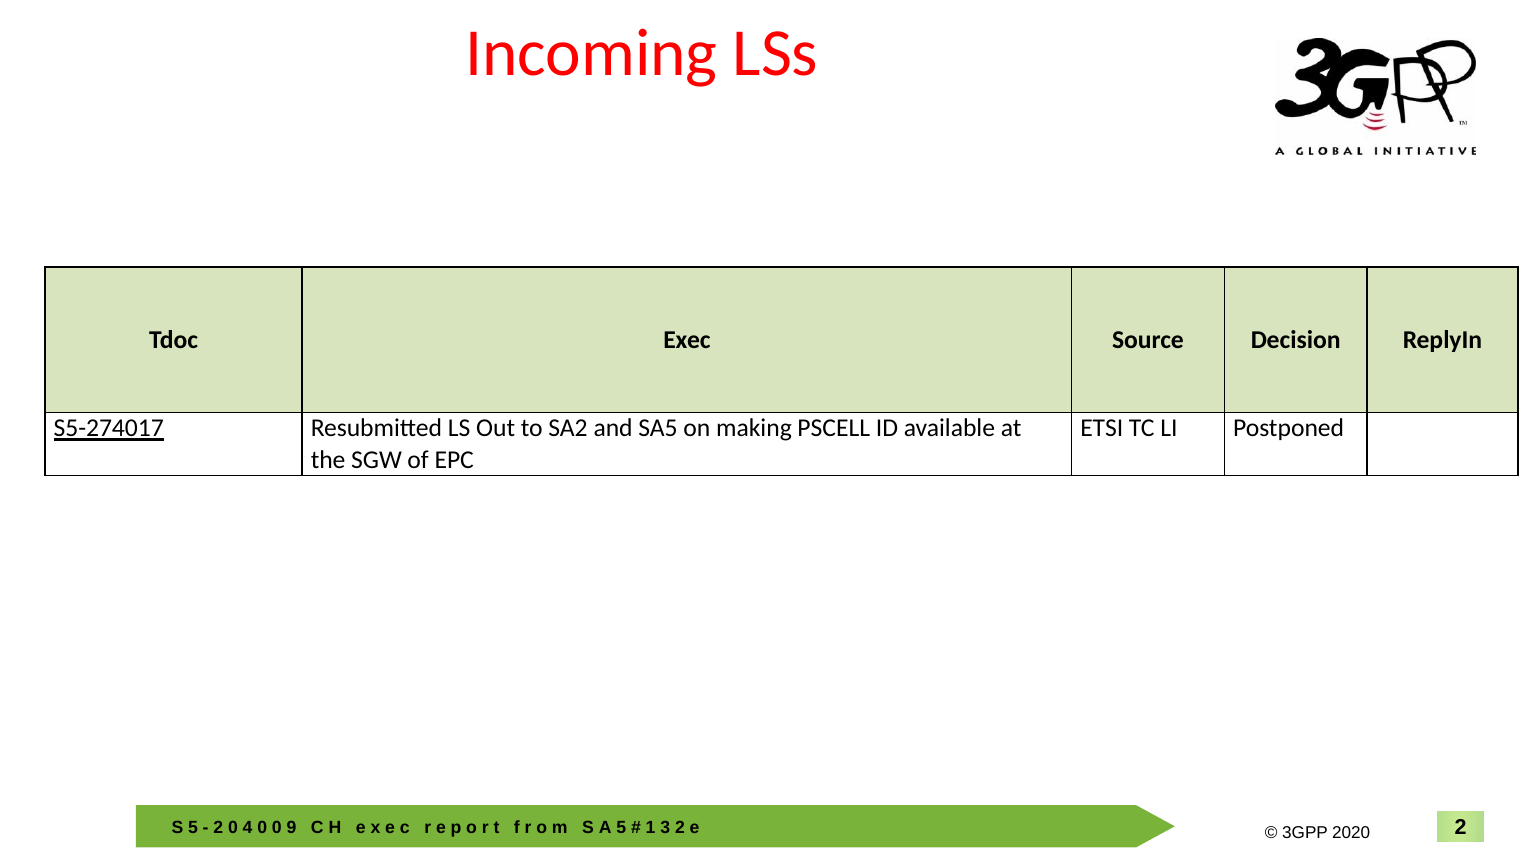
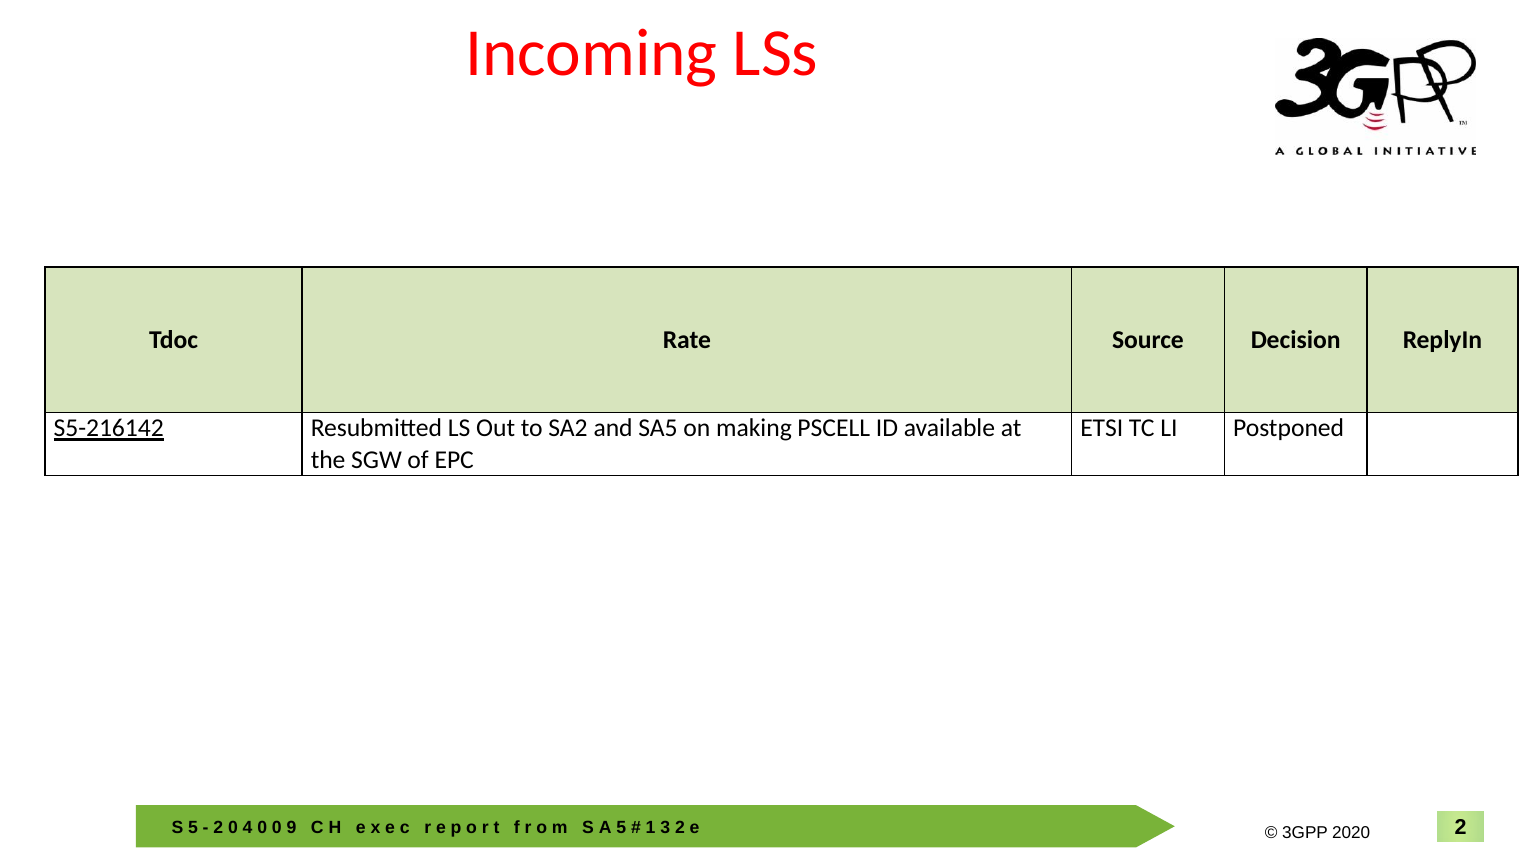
Exec: Exec -> Rate (687, 340)
S5-274017: S5-274017 -> S5-216142 (109, 429)
